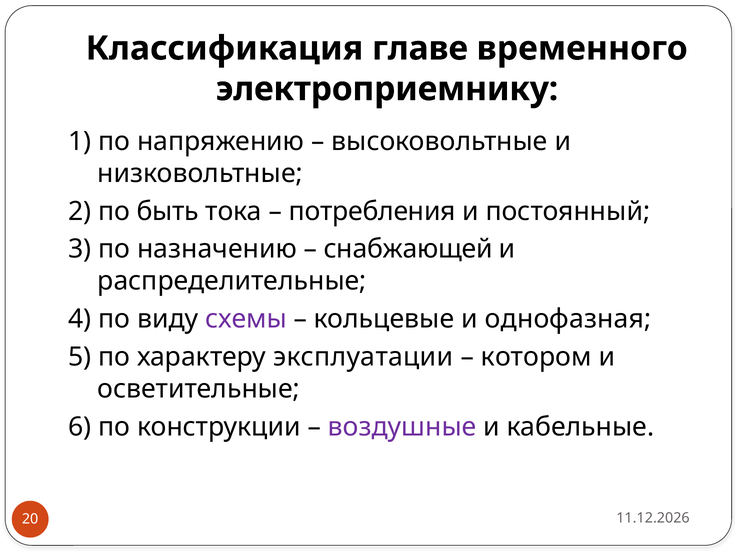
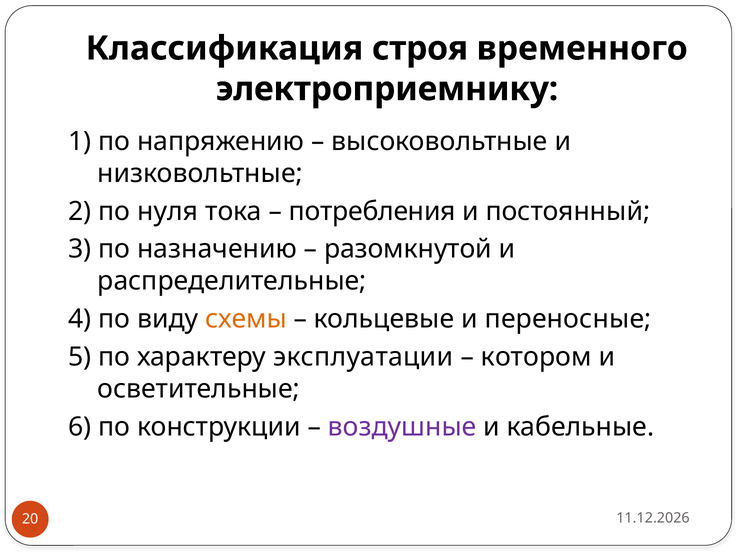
главе: главе -> строя (420, 48)
быть: быть -> нуля (168, 211)
снабжающей: снабжающей -> разомкнутой (408, 249)
схемы colour: purple -> orange (246, 319)
однофазная: однофазная -> переносные (568, 319)
